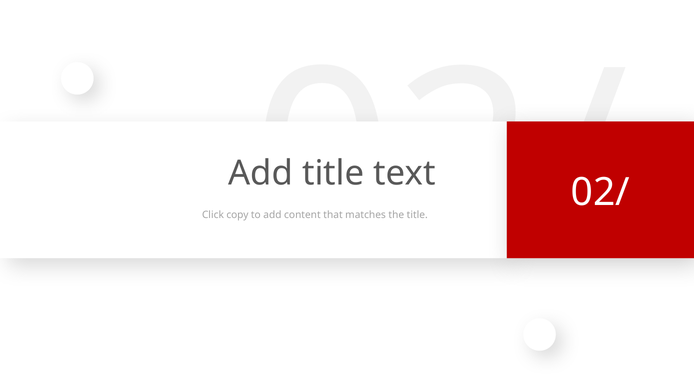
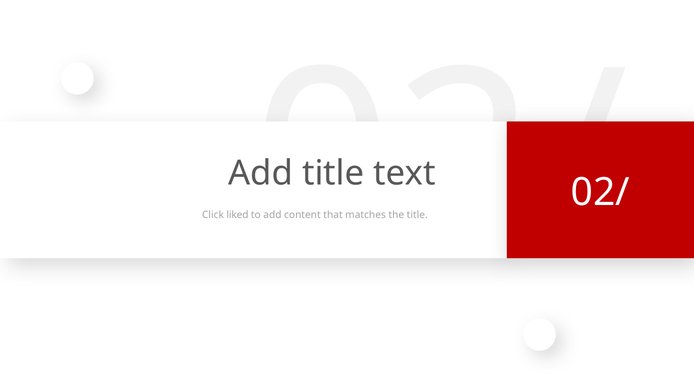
copy: copy -> liked (237, 215)
